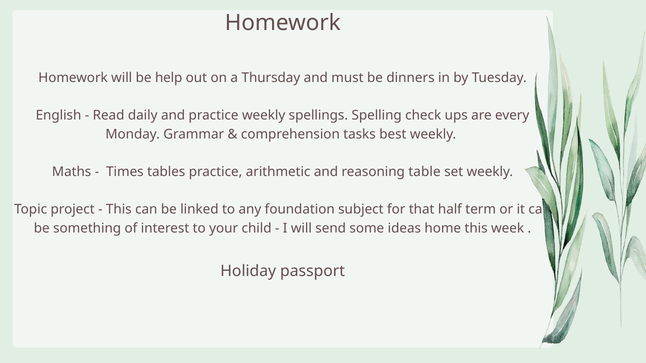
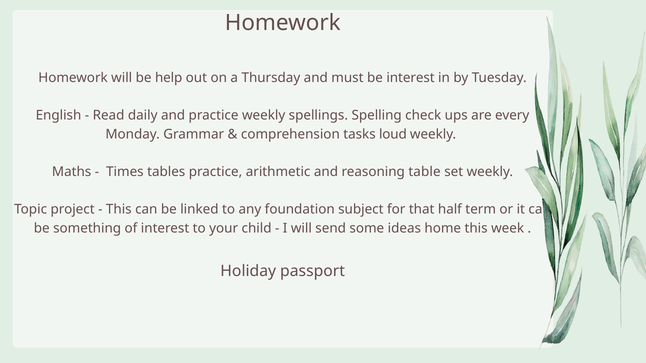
be dinners: dinners -> interest (411, 78)
best: best -> loud (393, 134)
